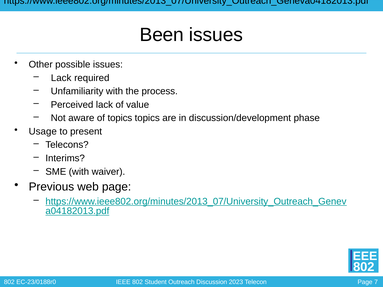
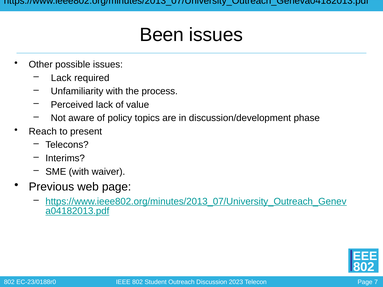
of topics: topics -> policy (120, 118)
Usage: Usage -> Reach (43, 132)
